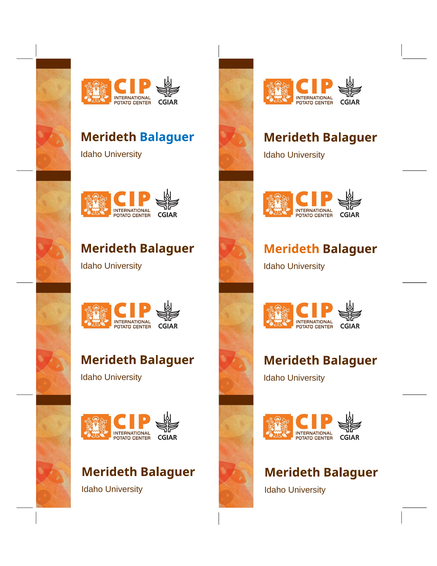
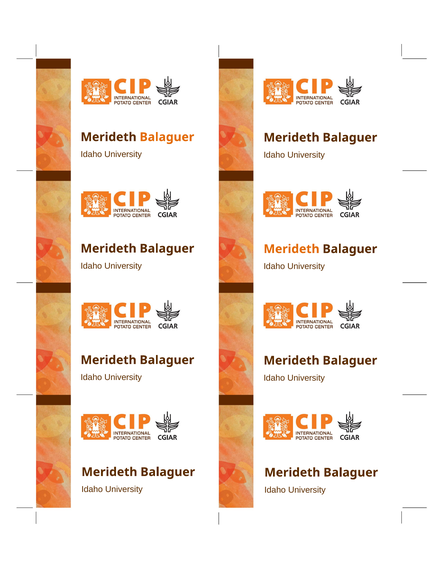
Balaguer colour: blue -> orange (167, 137)
